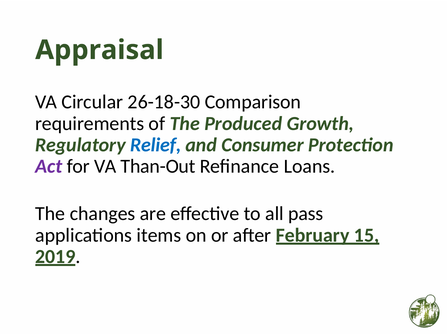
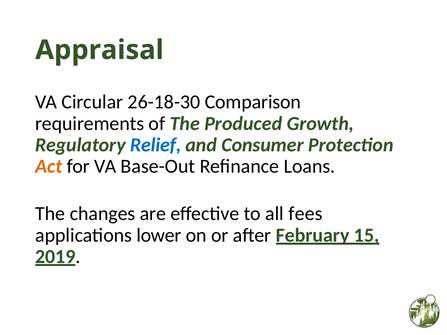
Act colour: purple -> orange (49, 167)
Than-Out: Than-Out -> Base-Out (158, 167)
pass: pass -> fees (306, 214)
items: items -> lower (159, 235)
